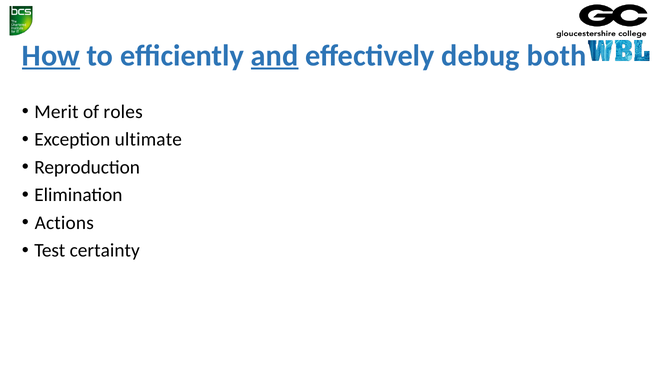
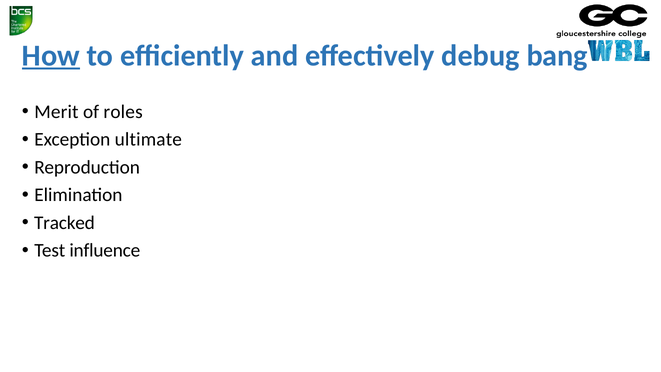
and underline: present -> none (275, 56)
both: both -> bang (557, 56)
Actions: Actions -> Tracked (64, 223)
certainty: certainty -> influence (105, 250)
